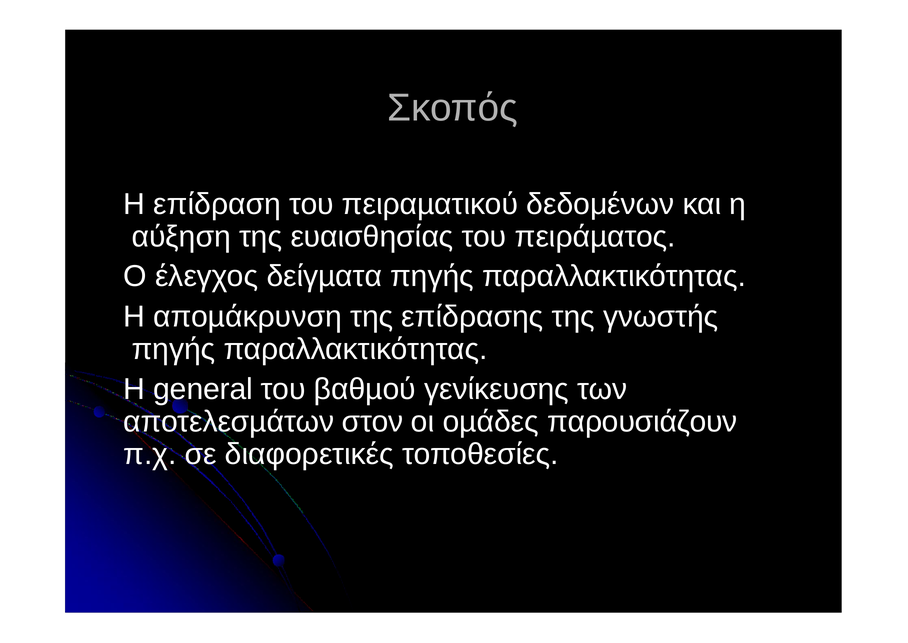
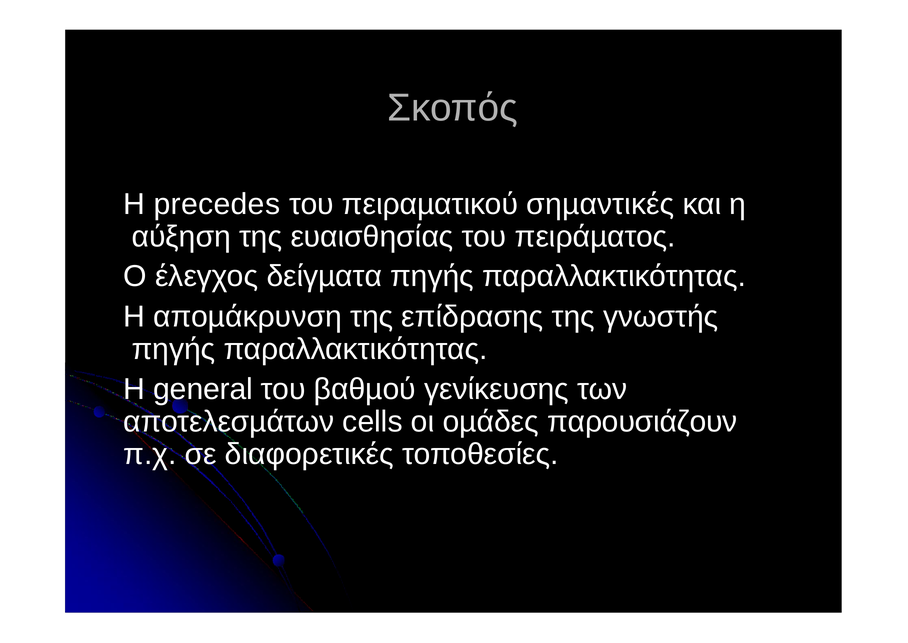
επίδραση: επίδραση -> precedes (217, 204)
δεδομένων: δεδομένων -> σηµαντικές (600, 204)
στον: στον -> cells (373, 421)
